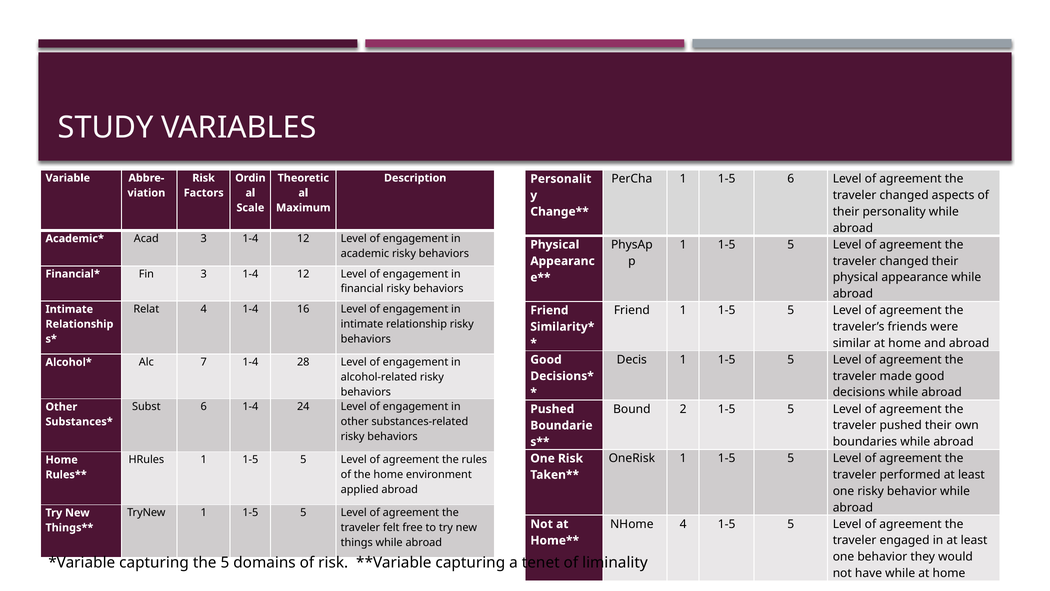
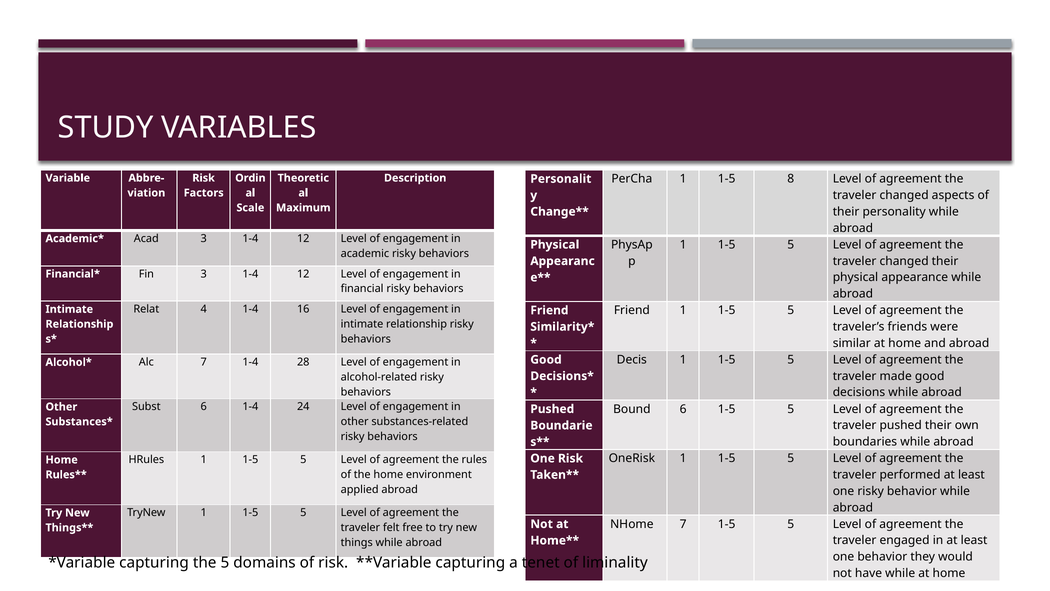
1-5 6: 6 -> 8 (791, 179)
Bound 2: 2 -> 6 (683, 409)
NHome 4: 4 -> 7 (683, 524)
